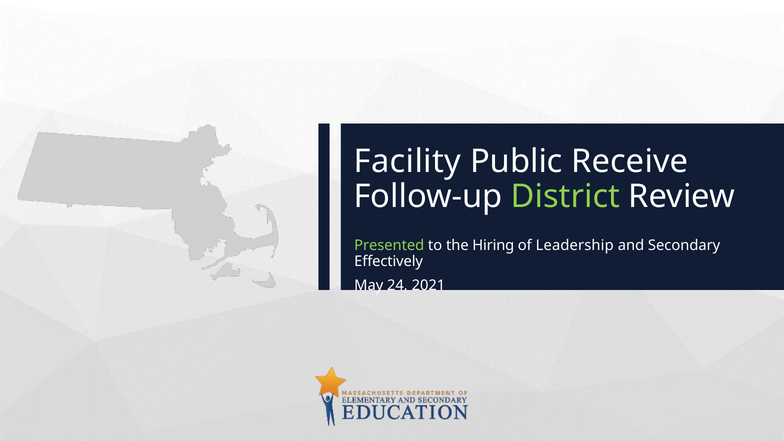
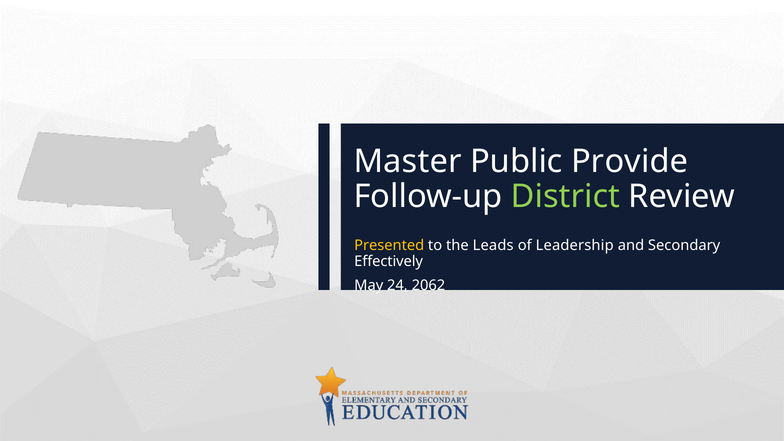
Facility: Facility -> Master (408, 161)
Receive: Receive -> Provide (630, 161)
Presented colour: light green -> yellow (389, 246)
Hiring: Hiring -> Leads (493, 246)
2021: 2021 -> 2062 (428, 285)
